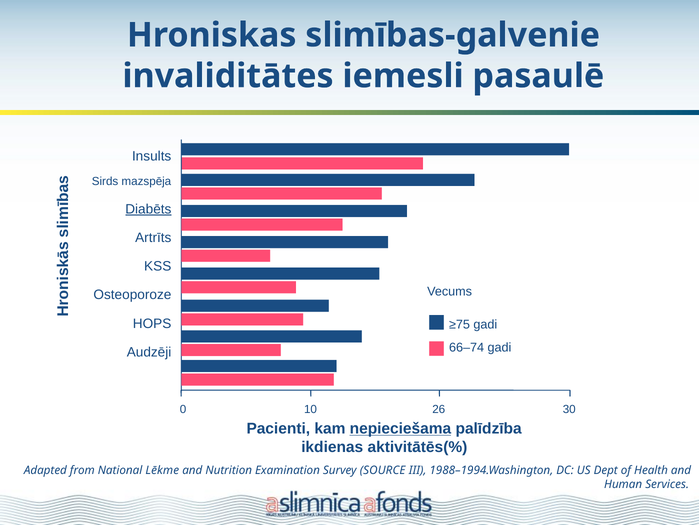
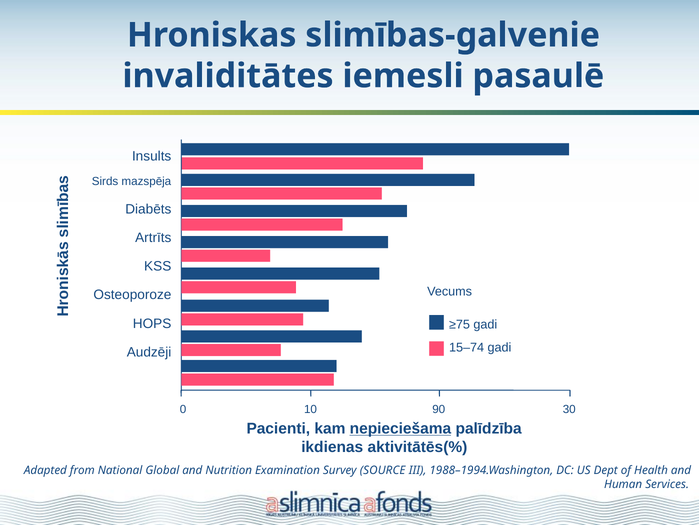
Diabēts underline: present -> none (148, 209)
66–74: 66–74 -> 15–74 (467, 347)
26: 26 -> 90 (439, 409)
Lēkme: Lēkme -> Global (162, 470)
